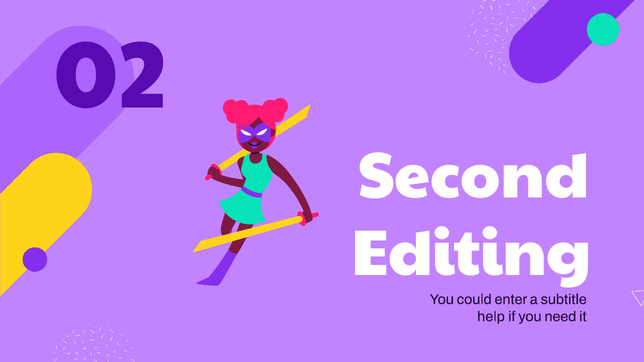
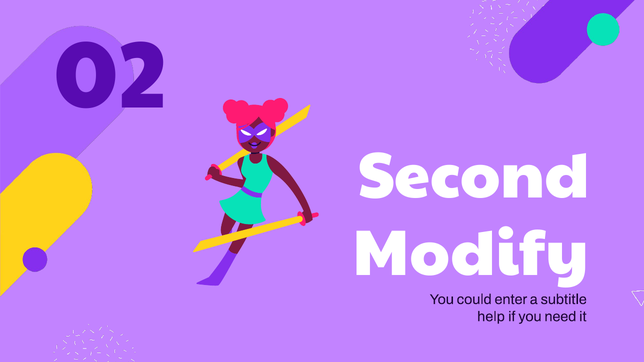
Editing: Editing -> Modify (471, 254)
